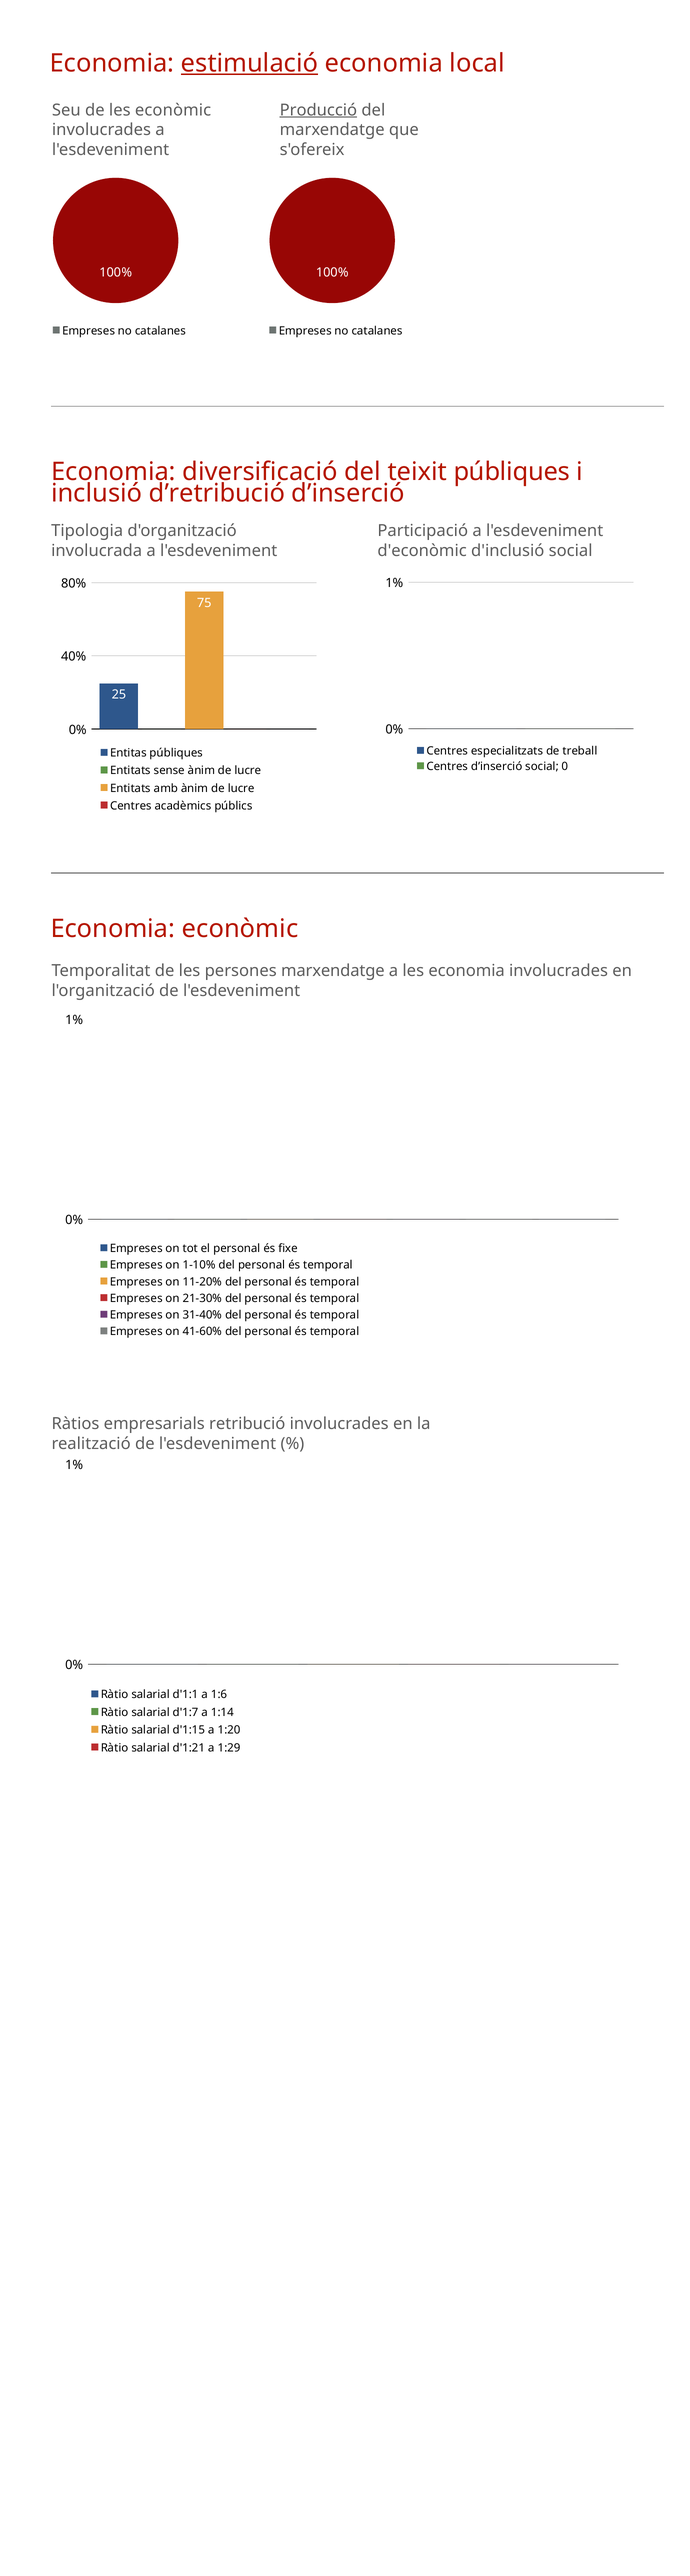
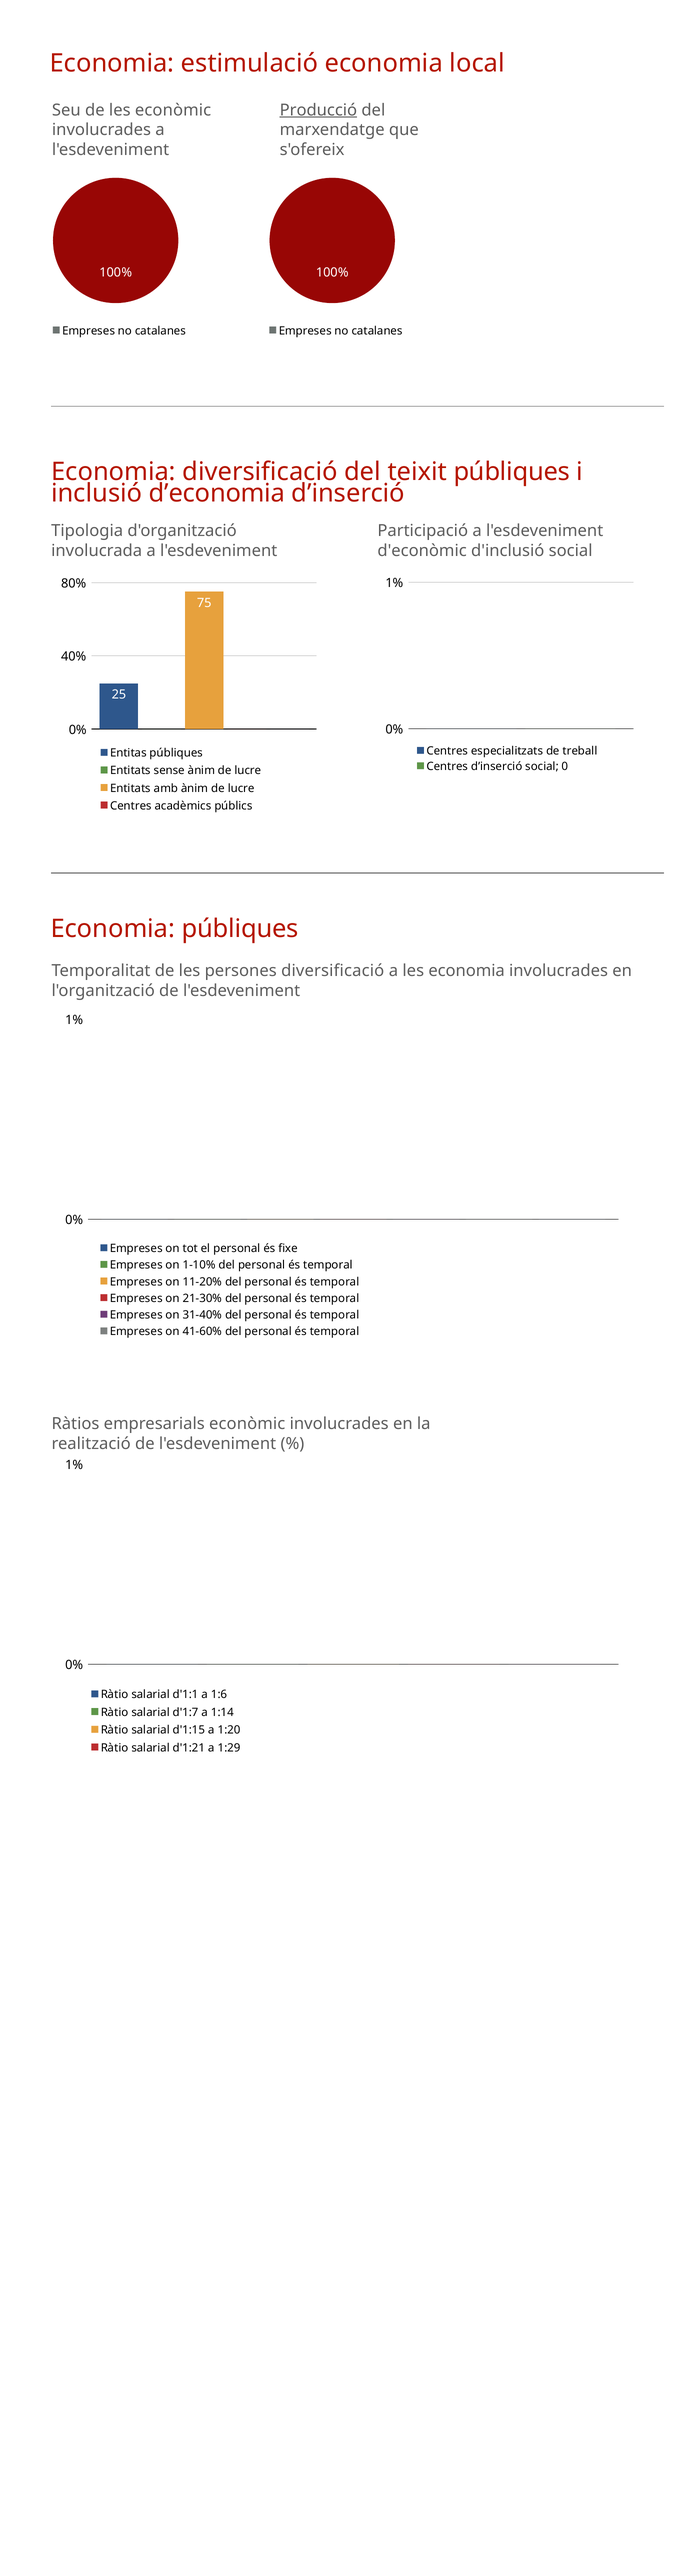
estimulació underline: present -> none (250, 63)
d’retribució: d’retribució -> d’economia (217, 493)
Economia econòmic: econòmic -> públiques (240, 929)
persones marxendatge: marxendatge -> diversificació (333, 971)
empresarials retribució: retribució -> econòmic (247, 1424)
